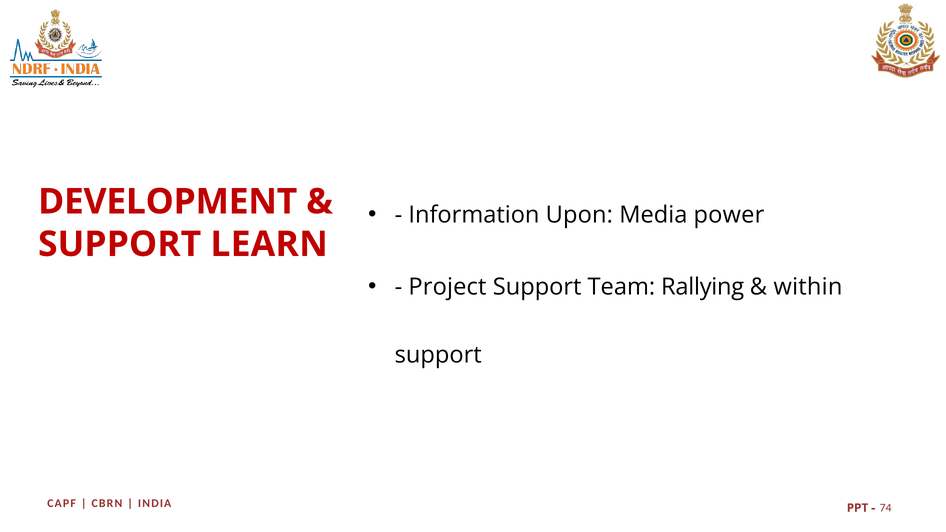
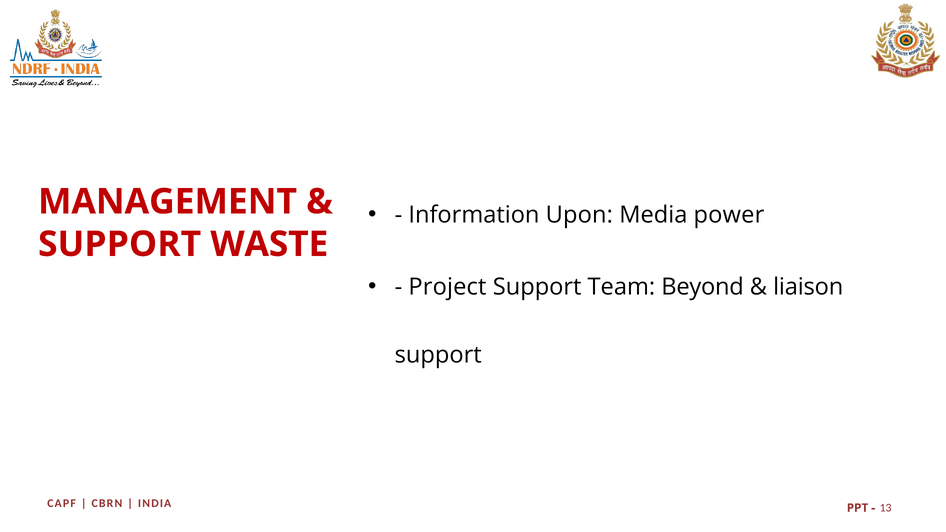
DEVELOPMENT: DEVELOPMENT -> MANAGEMENT (168, 202)
LEARN: LEARN -> WASTE (269, 244)
Rallying: Rallying -> Beyond (703, 287)
within: within -> liaison (808, 287)
74: 74 -> 13 (886, 508)
